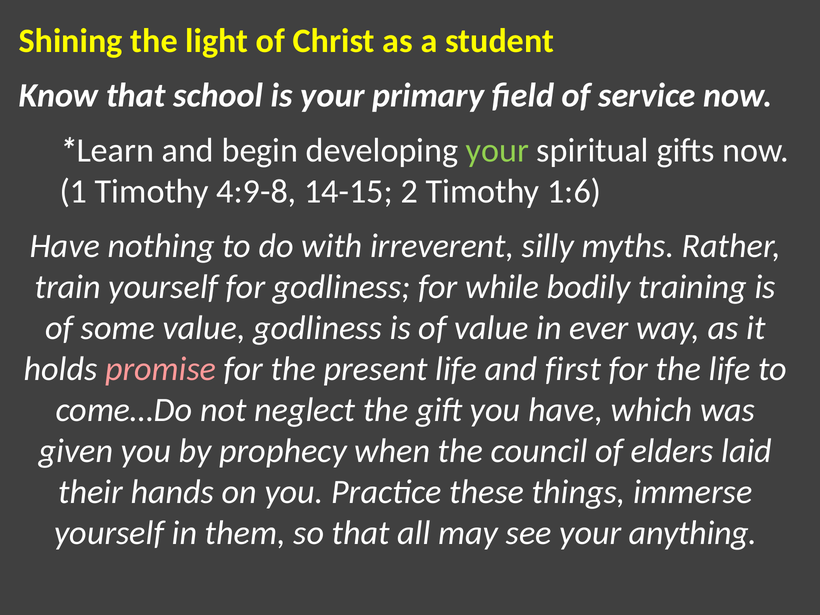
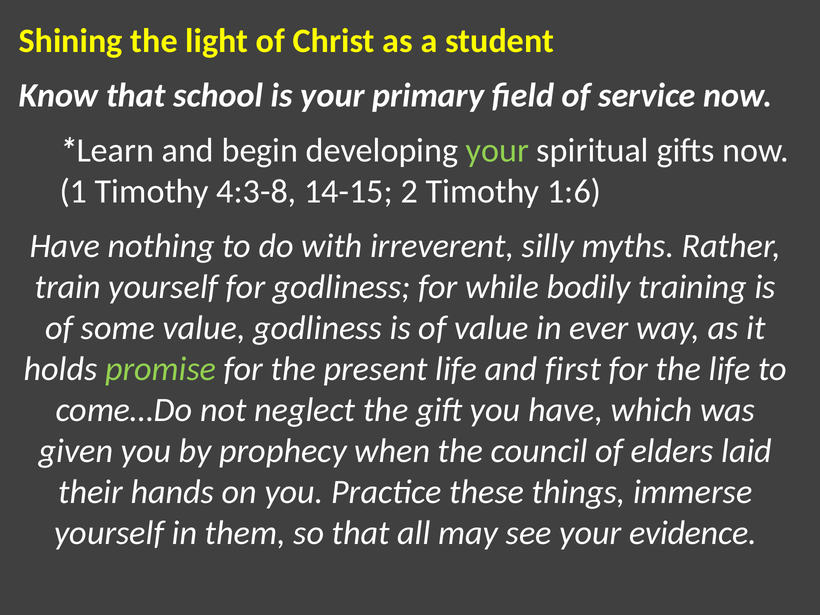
4:9-8: 4:9-8 -> 4:3-8 (256, 191)
promise colour: pink -> light green (161, 369)
anything: anything -> evidence (693, 533)
